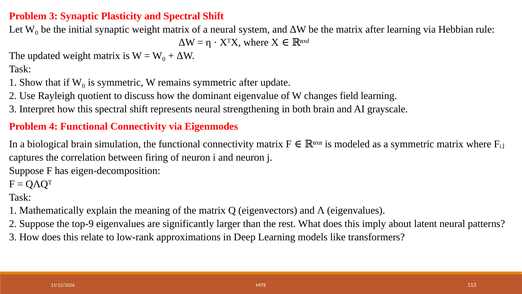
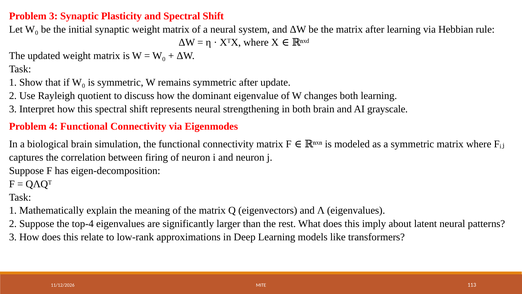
changes field: field -> both (349, 96)
top-9: top-9 -> top-4 (83, 224)
